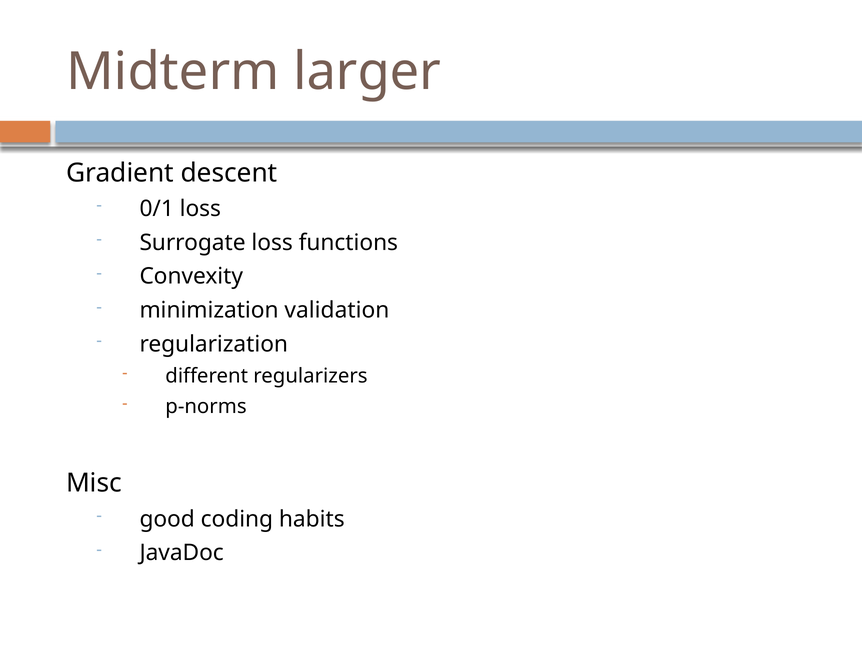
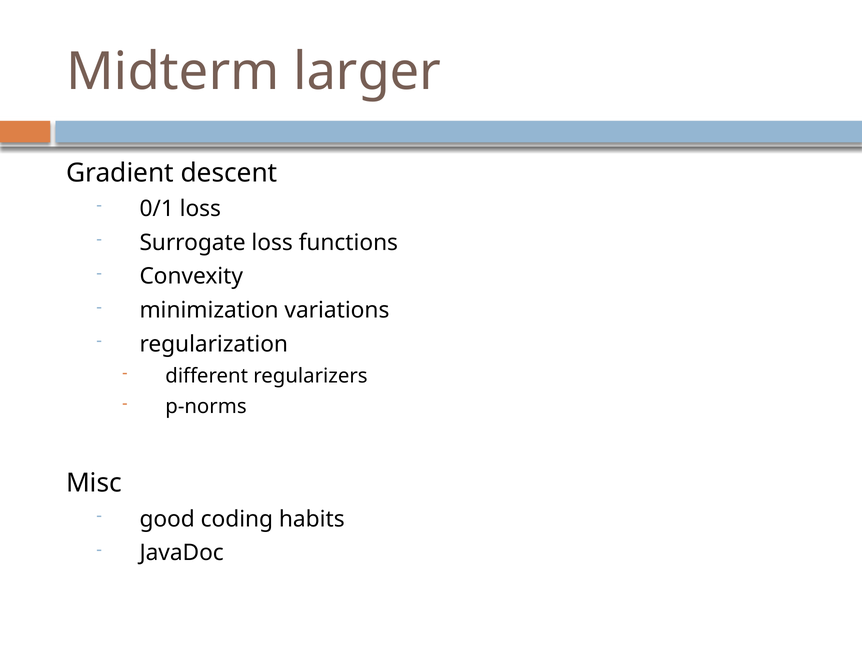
validation: validation -> variations (337, 310)
